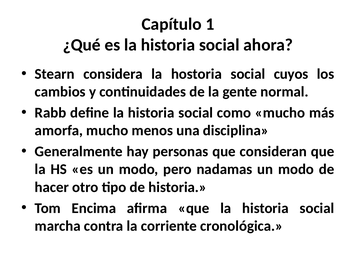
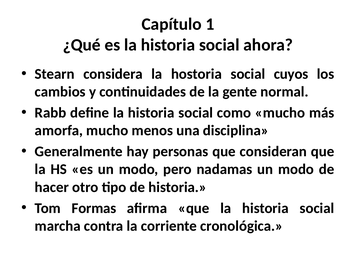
Encima: Encima -> Formas (94, 208)
